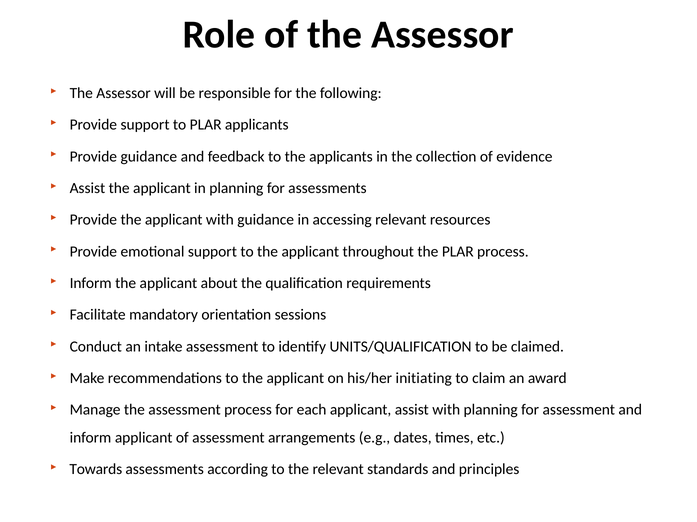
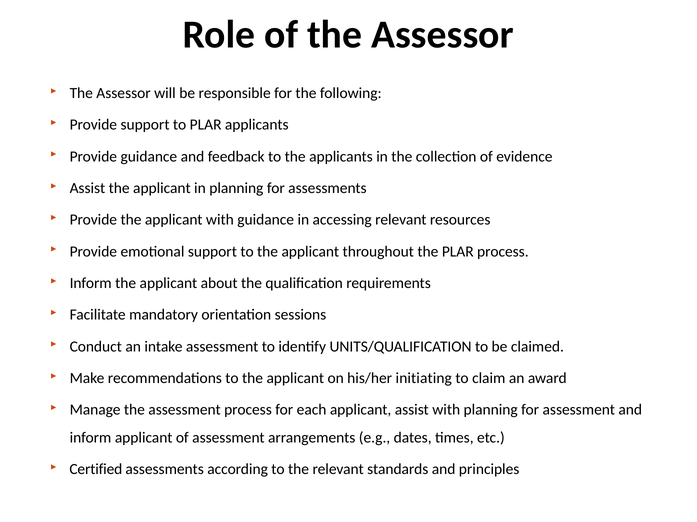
Towards: Towards -> Certified (96, 470)
